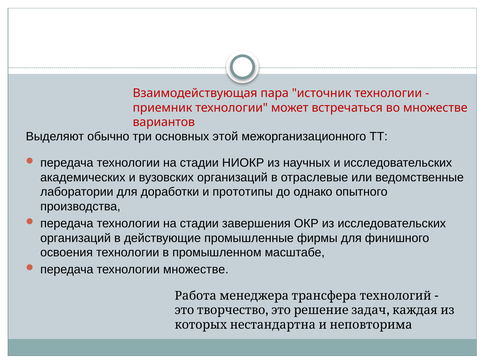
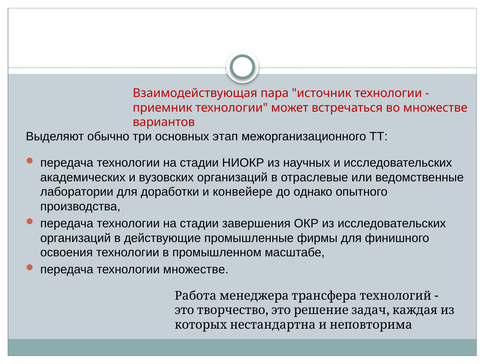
этой: этой -> этап (225, 136)
прототипы: прототипы -> конвейере (243, 192)
